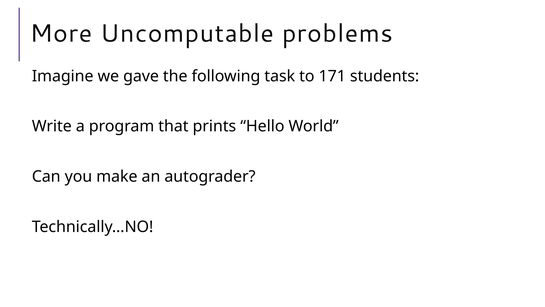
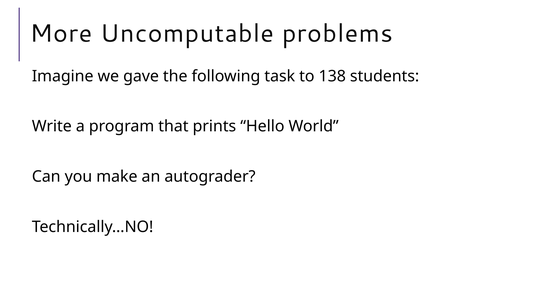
171: 171 -> 138 (332, 76)
